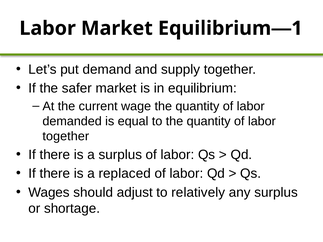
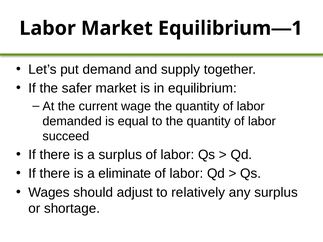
together: together -> succeed (66, 136)
replaced: replaced -> eliminate (125, 174)
